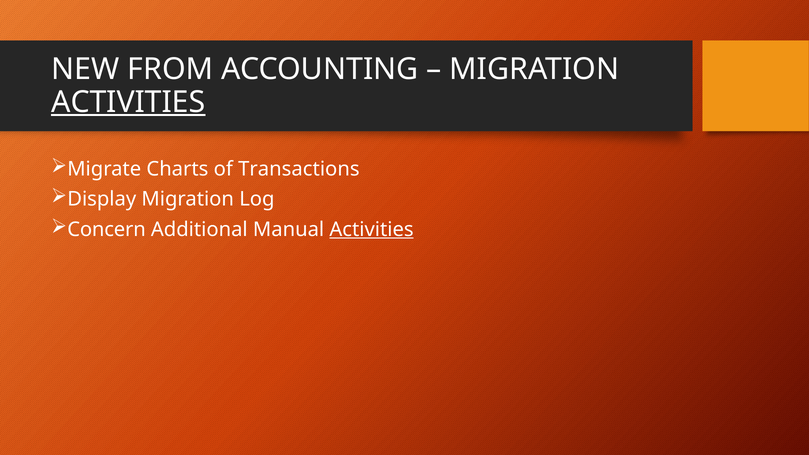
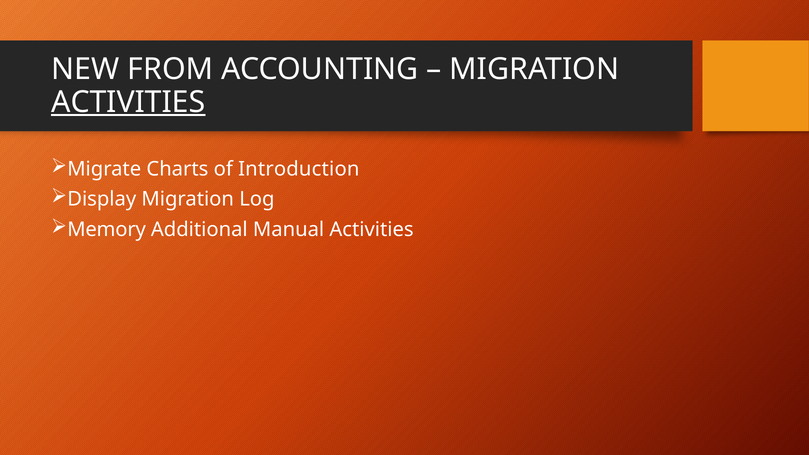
Transactions: Transactions -> Introduction (299, 169)
Concern: Concern -> Memory (107, 229)
Activities underline: present -> none (372, 229)
